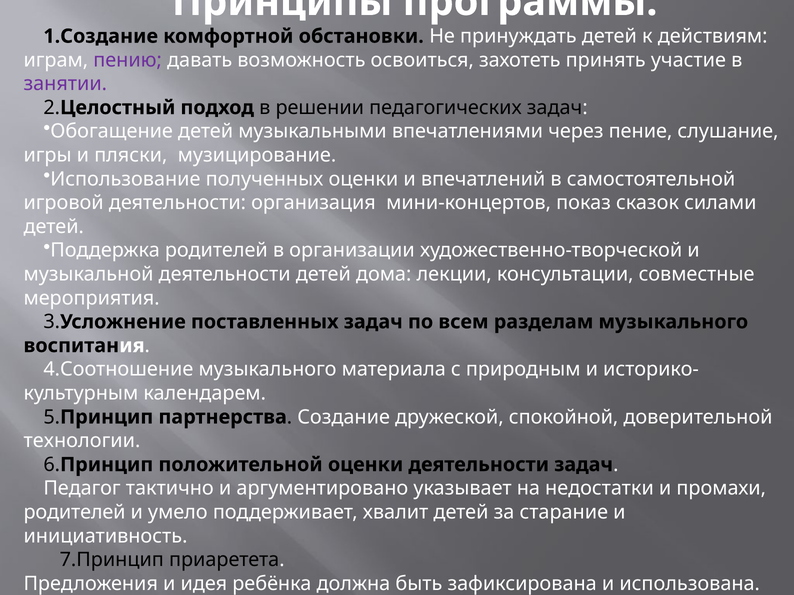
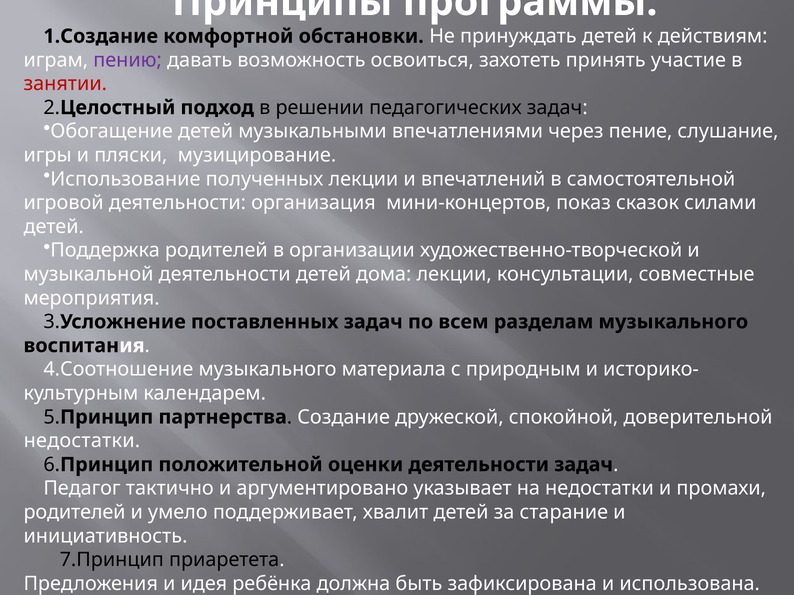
занятии colour: purple -> red (65, 84)
полученных оценки: оценки -> лекции (363, 179)
технологии: технологии -> недостатки (82, 441)
